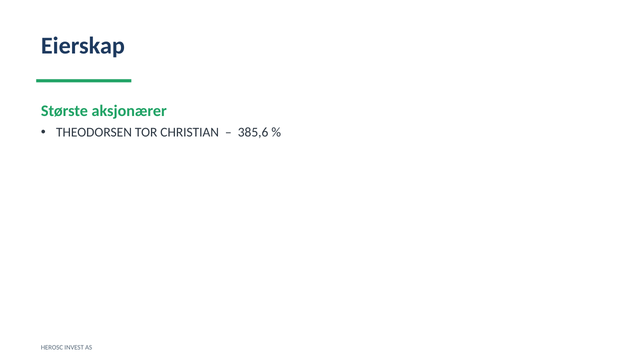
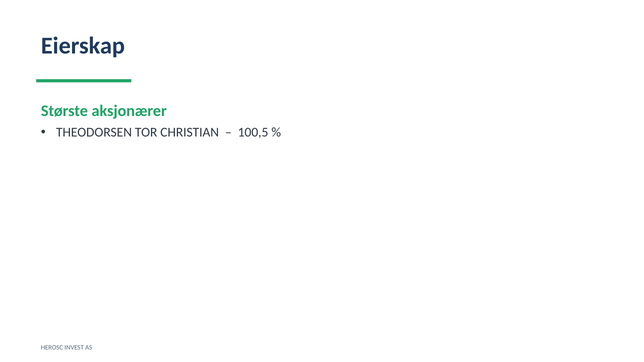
385,6: 385,6 -> 100,5 (253, 132)
